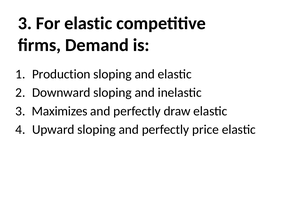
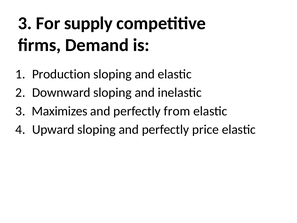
For elastic: elastic -> supply (88, 23)
draw: draw -> from (177, 111)
